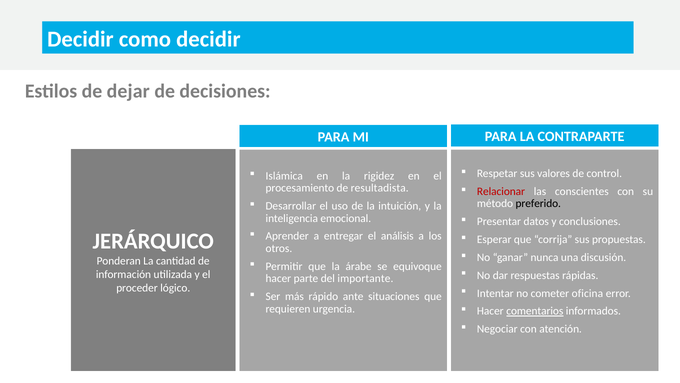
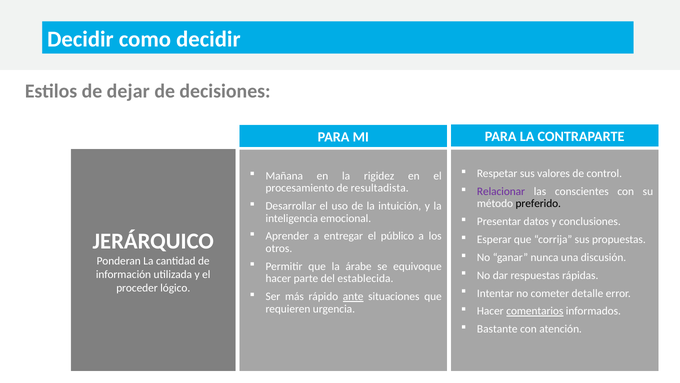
Islámica: Islámica -> Mañana (284, 176)
Relacionar colour: red -> purple (501, 191)
análisis: análisis -> público (397, 236)
importante: importante -> establecida (365, 278)
oficina: oficina -> detalle (587, 293)
ante underline: none -> present (353, 296)
Negociar: Negociar -> Bastante (497, 329)
